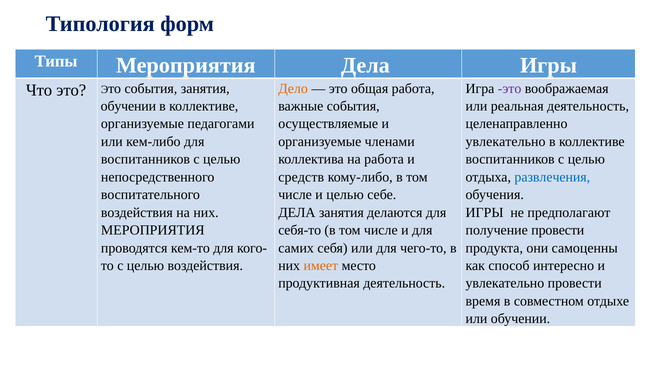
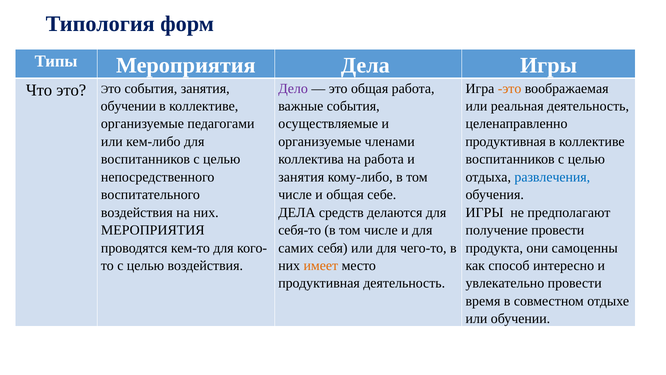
Дело colour: orange -> purple (293, 88)
это colour: purple -> orange (510, 88)
увлекательно: увлекательно -> продуктивная (506, 141)
средств: средств -> занятия (301, 177)
и целью: целью -> общая (345, 195)
ДЕЛА занятия: занятия -> средств (341, 212)
